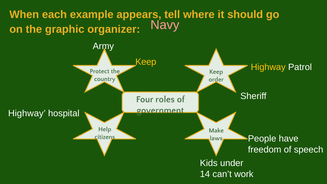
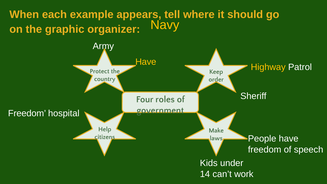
Navy colour: pink -> yellow (165, 25)
Keep: Keep -> Have (146, 62)
Highway: Highway -> Freedom (27, 113)
